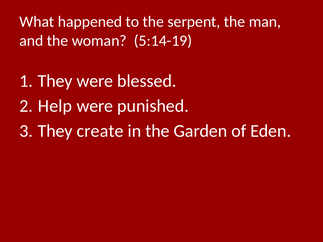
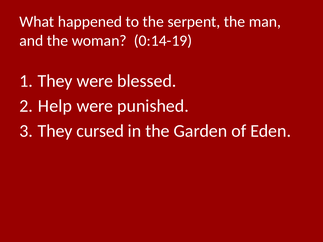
5:14-19: 5:14-19 -> 0:14-19 (163, 41)
create: create -> cursed (100, 131)
